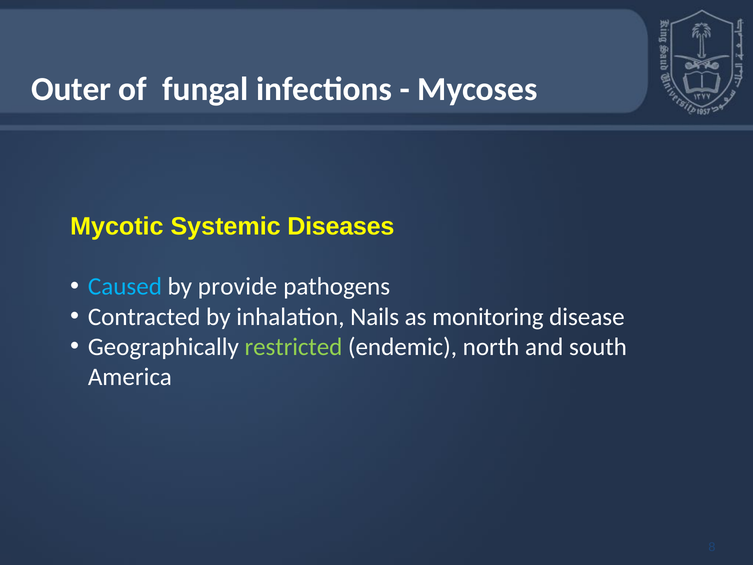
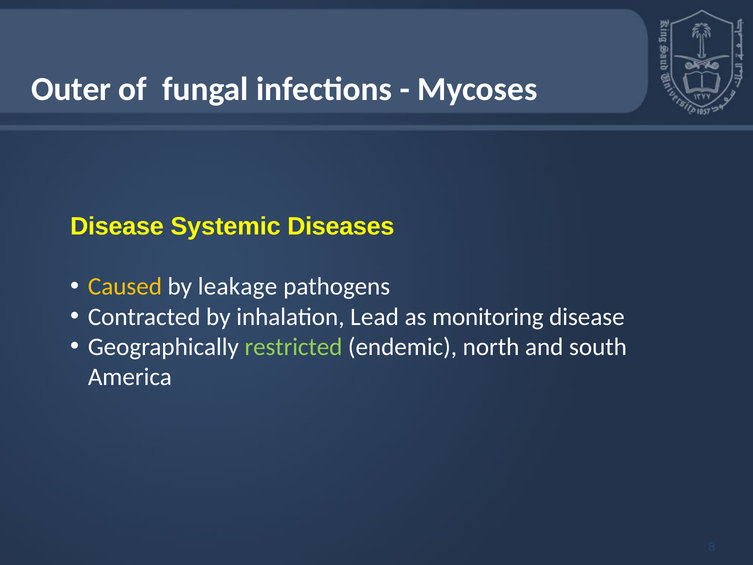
Mycotic: Mycotic -> Disease (117, 226)
Caused colour: light blue -> yellow (125, 287)
provide: provide -> leakage (238, 287)
Nails: Nails -> Lead (375, 317)
